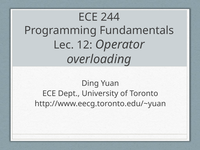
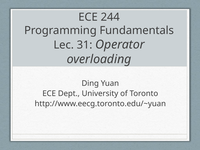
12: 12 -> 31 (85, 45)
